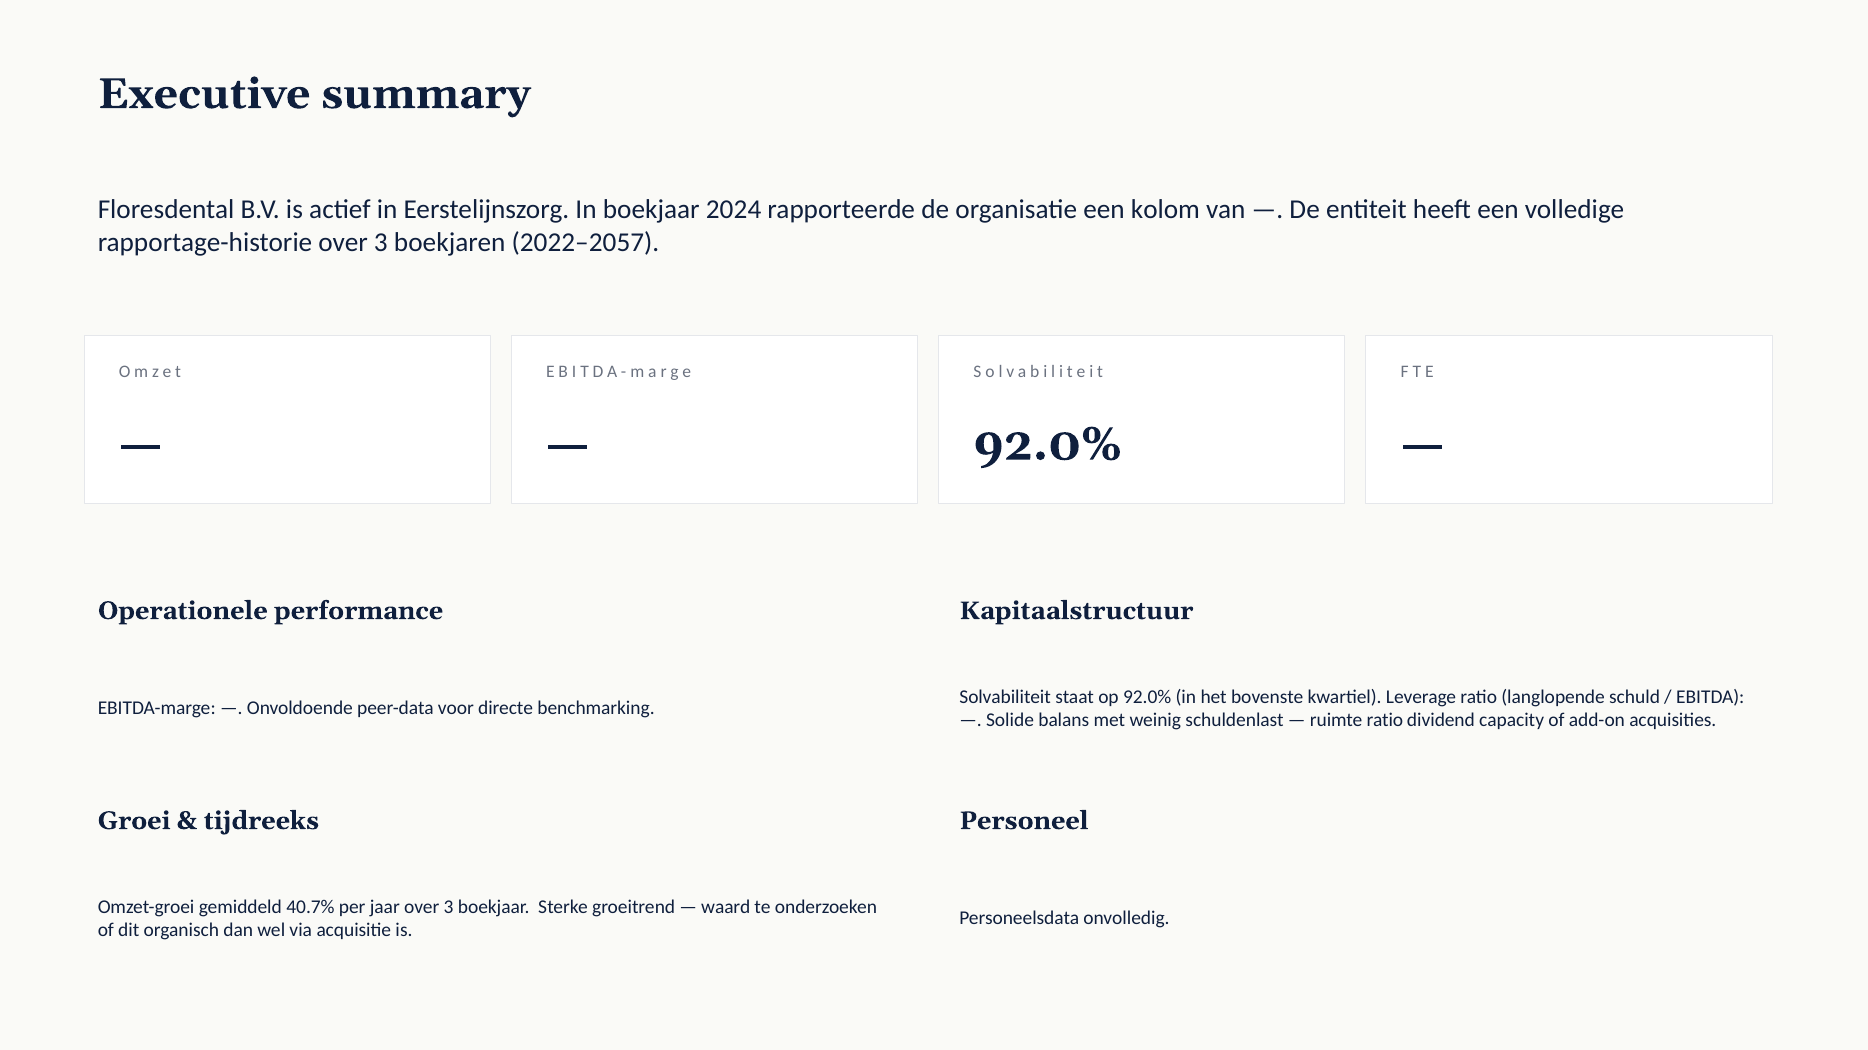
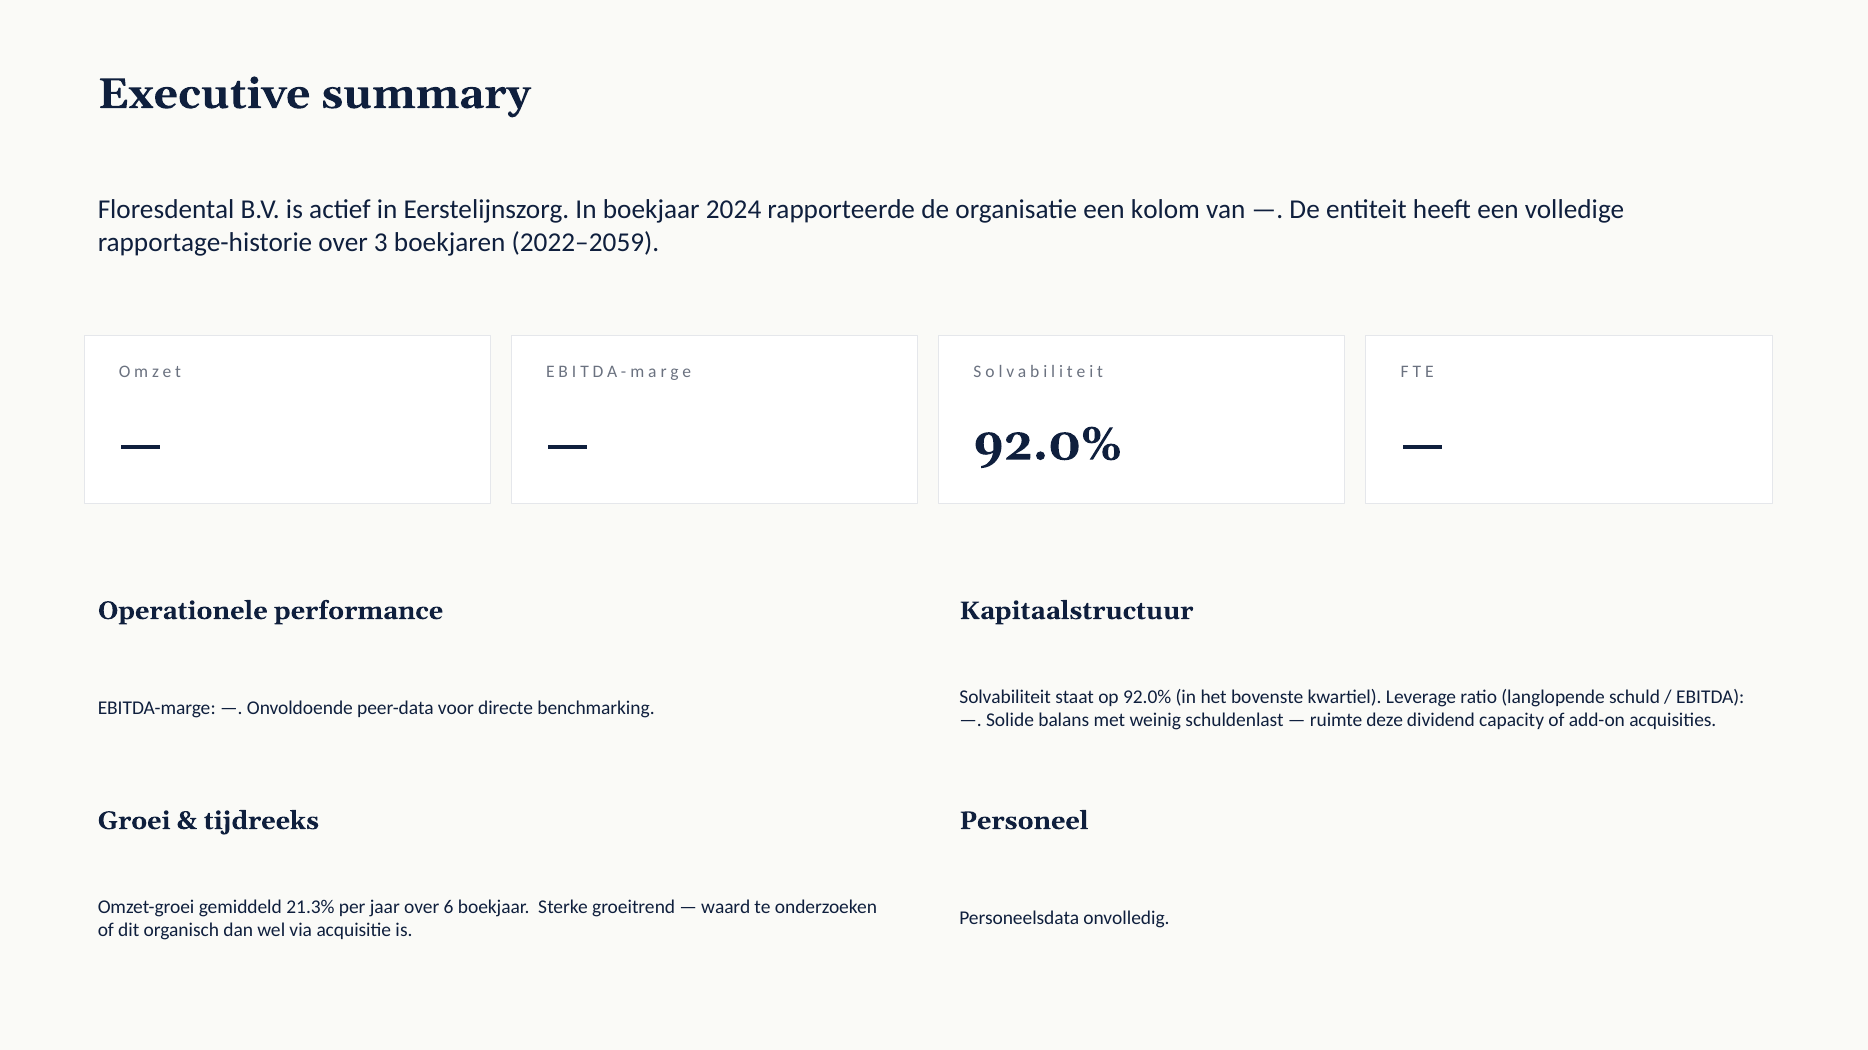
2022–2057: 2022–2057 -> 2022–2059 (585, 242)
ruimte ratio: ratio -> deze (1385, 720)
40.7%: 40.7% -> 21.3% (310, 907)
jaar over 3: 3 -> 6 (449, 907)
